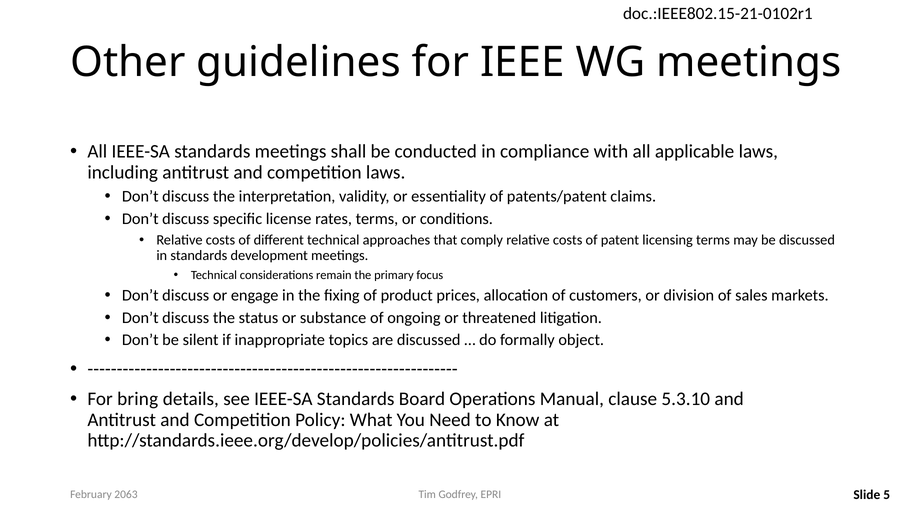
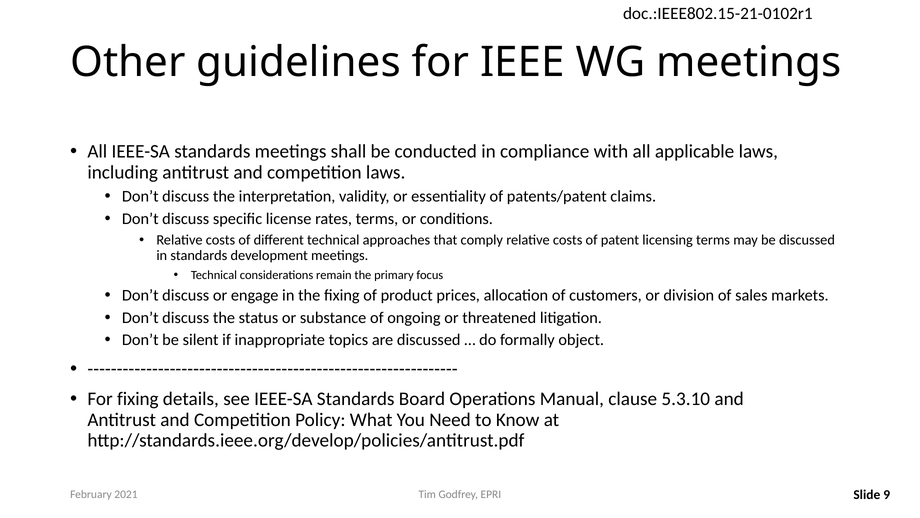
For bring: bring -> fixing (138, 399)
2063: 2063 -> 2021 (126, 494)
5: 5 -> 9 (887, 494)
